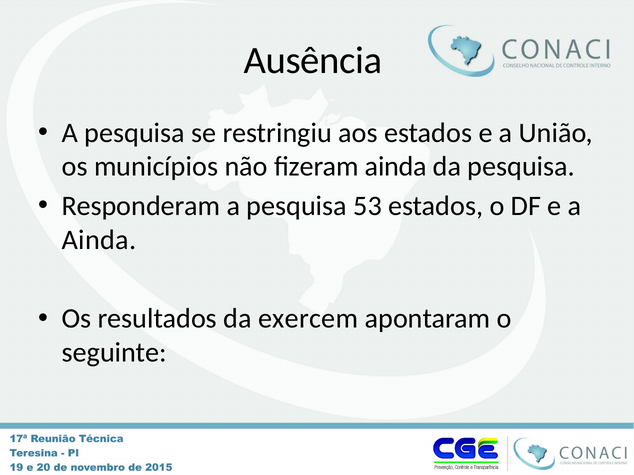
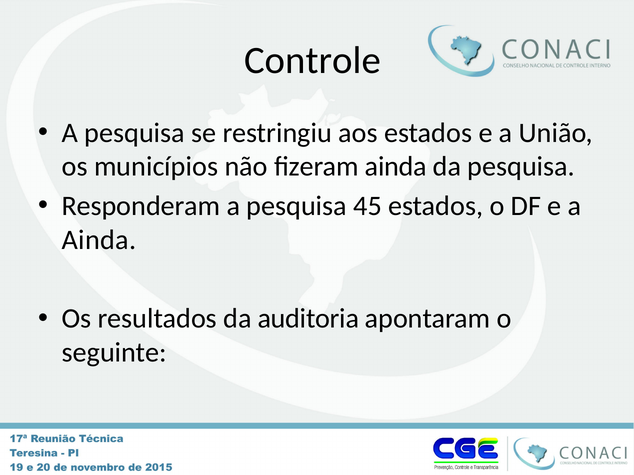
Ausência: Ausência -> Controle (313, 60)
53: 53 -> 45 (368, 206)
exercem: exercem -> auditoria (308, 319)
